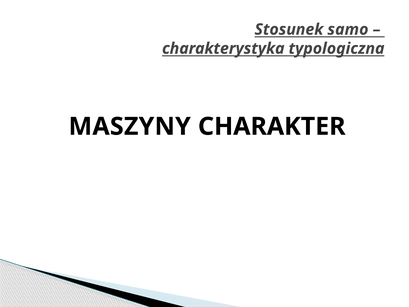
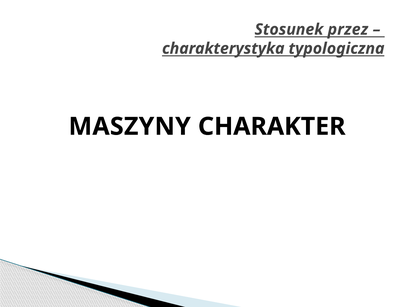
samo: samo -> przez (348, 29)
